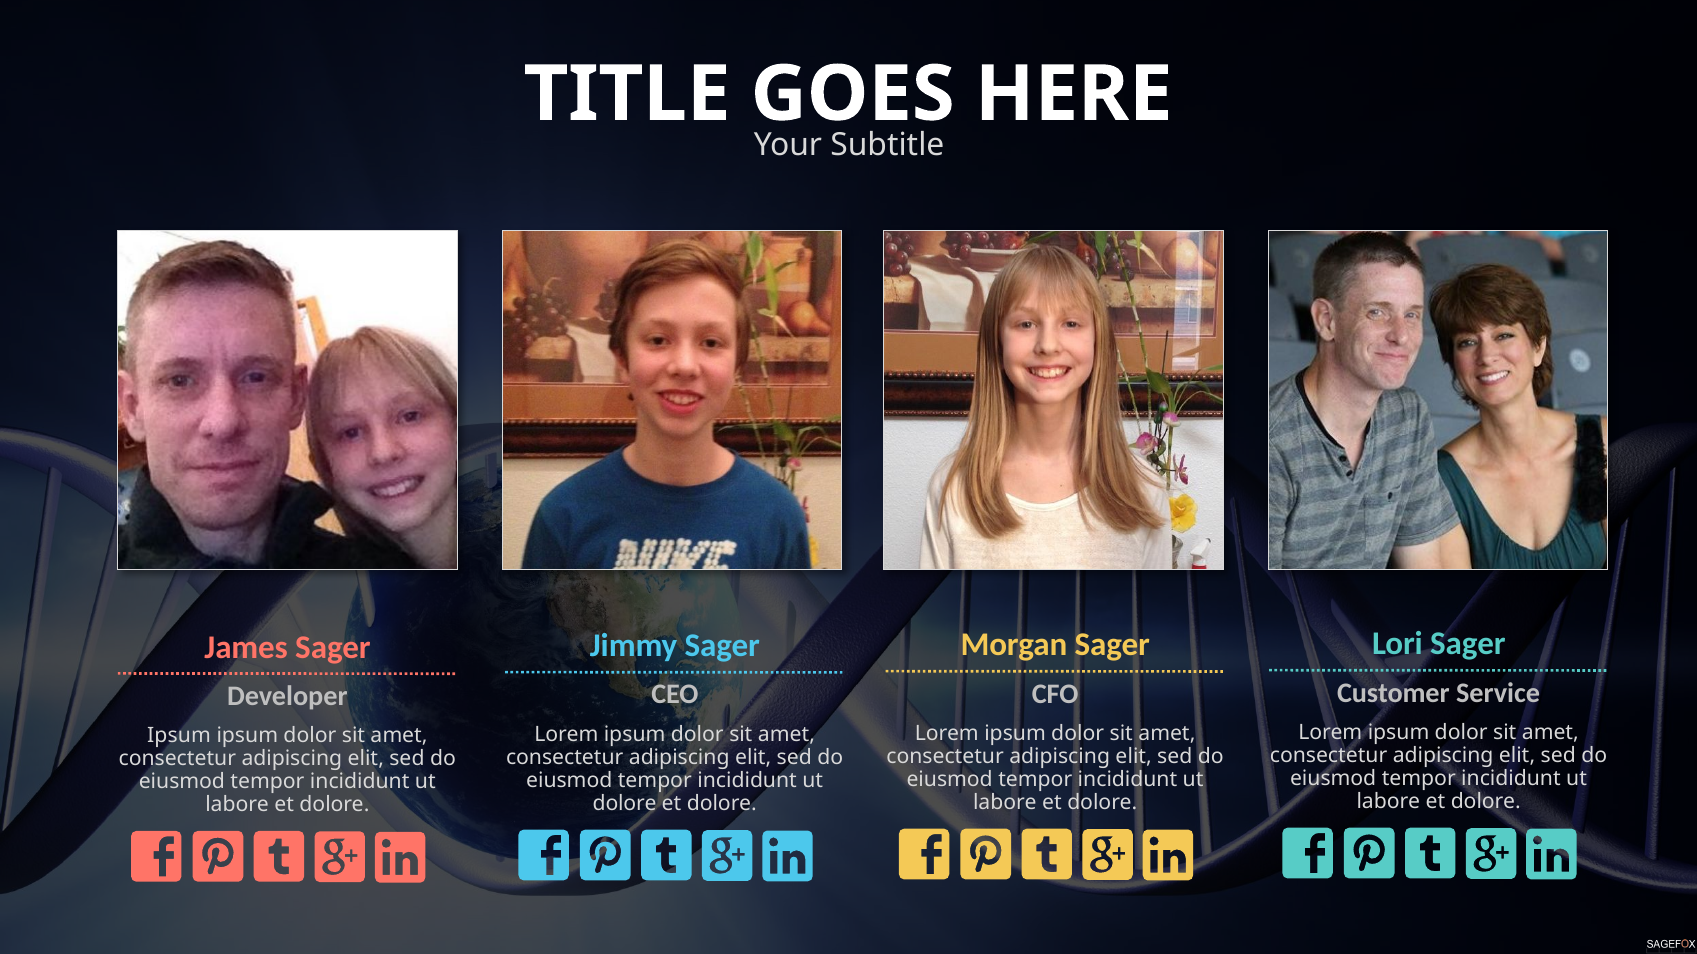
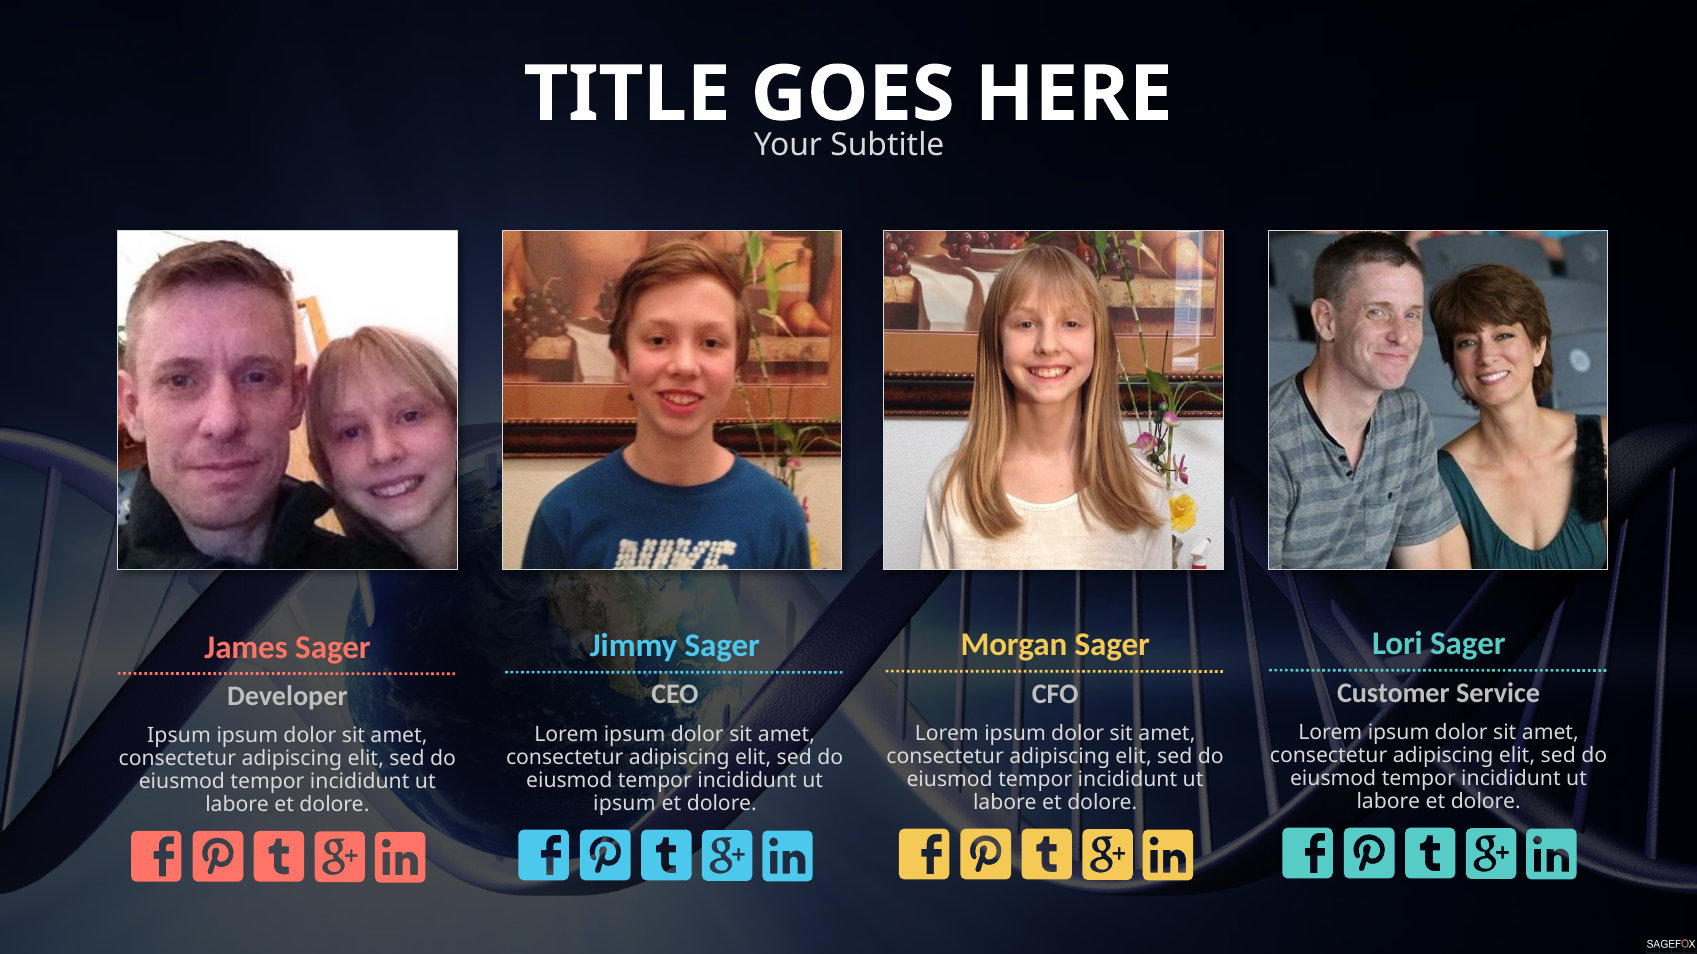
dolore: dolore -> ipsum (624, 804)
